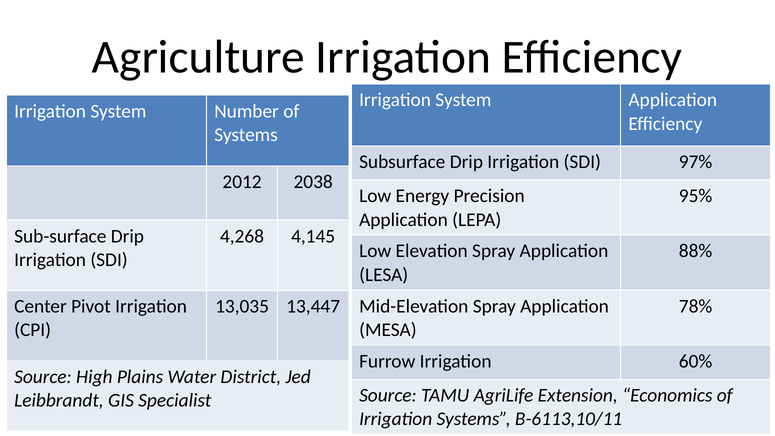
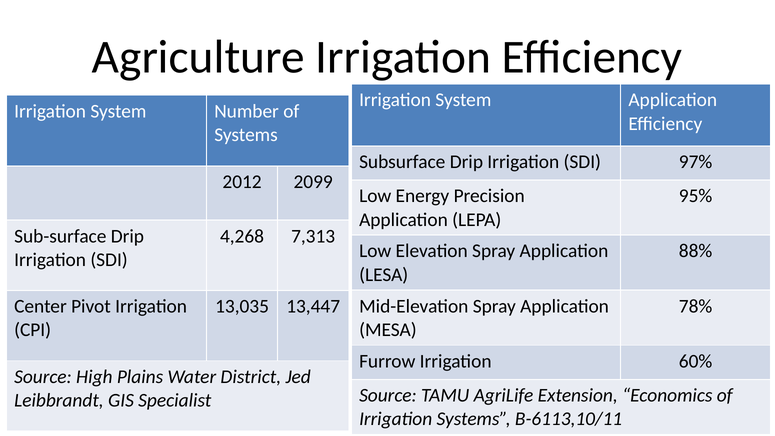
2038: 2038 -> 2099 (313, 182)
4,145: 4,145 -> 7,313 (313, 236)
